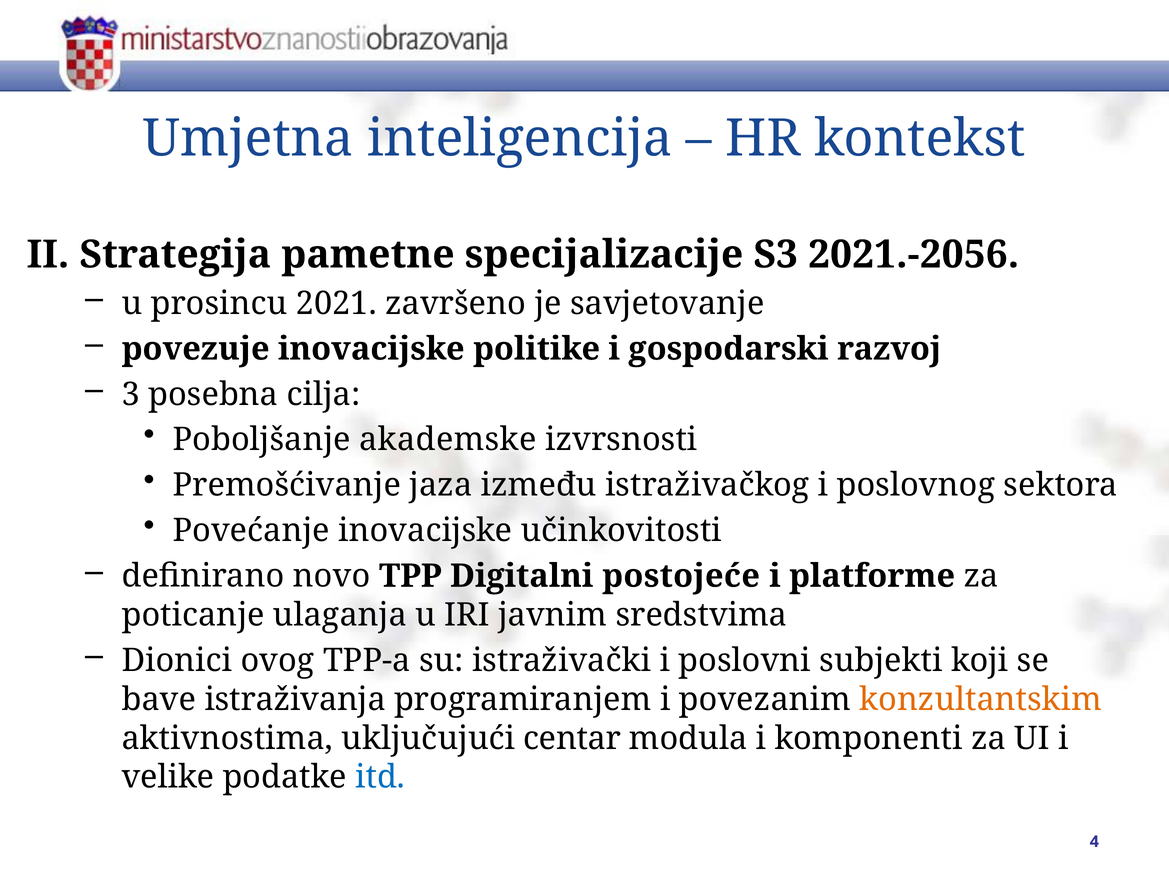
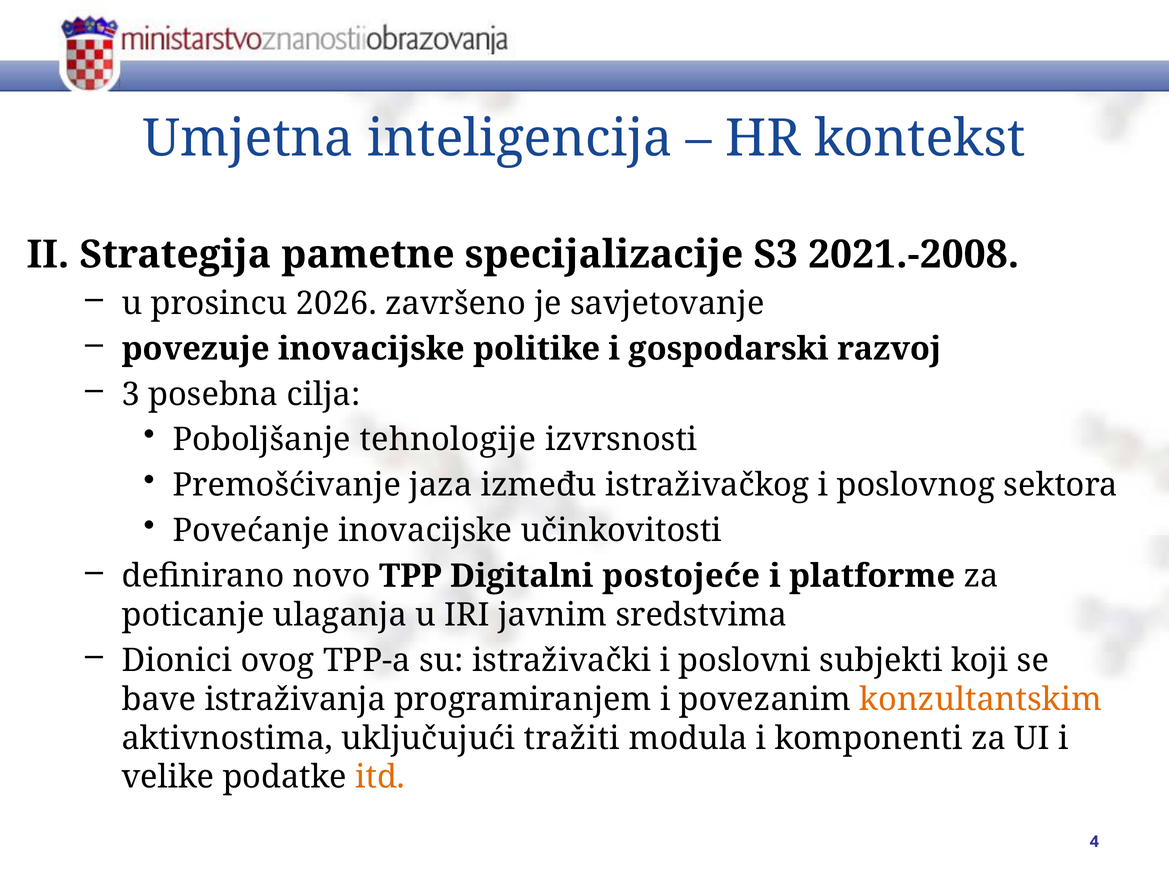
2021.-2056: 2021.-2056 -> 2021.-2008 (914, 255)
2021: 2021 -> 2026 (336, 304)
akademske: akademske -> tehnologije (448, 440)
centar: centar -> tražiti (572, 739)
itd colour: blue -> orange (380, 778)
